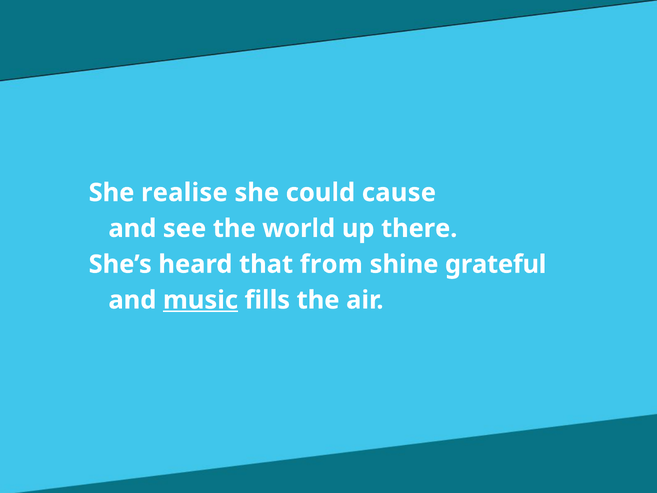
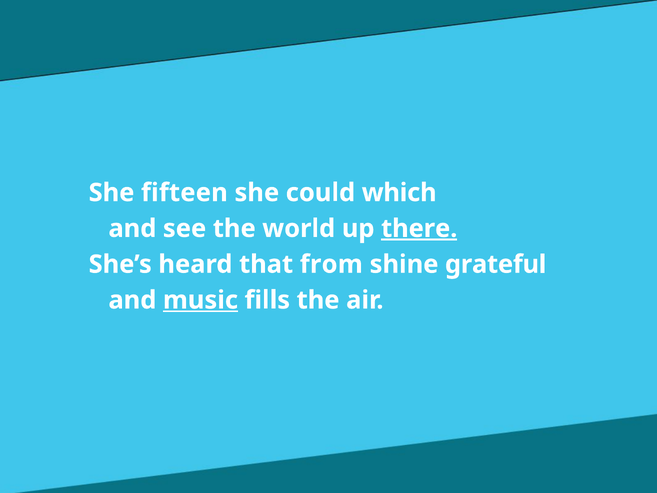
realise: realise -> fifteen (184, 193)
cause: cause -> which (399, 193)
there underline: none -> present (419, 228)
